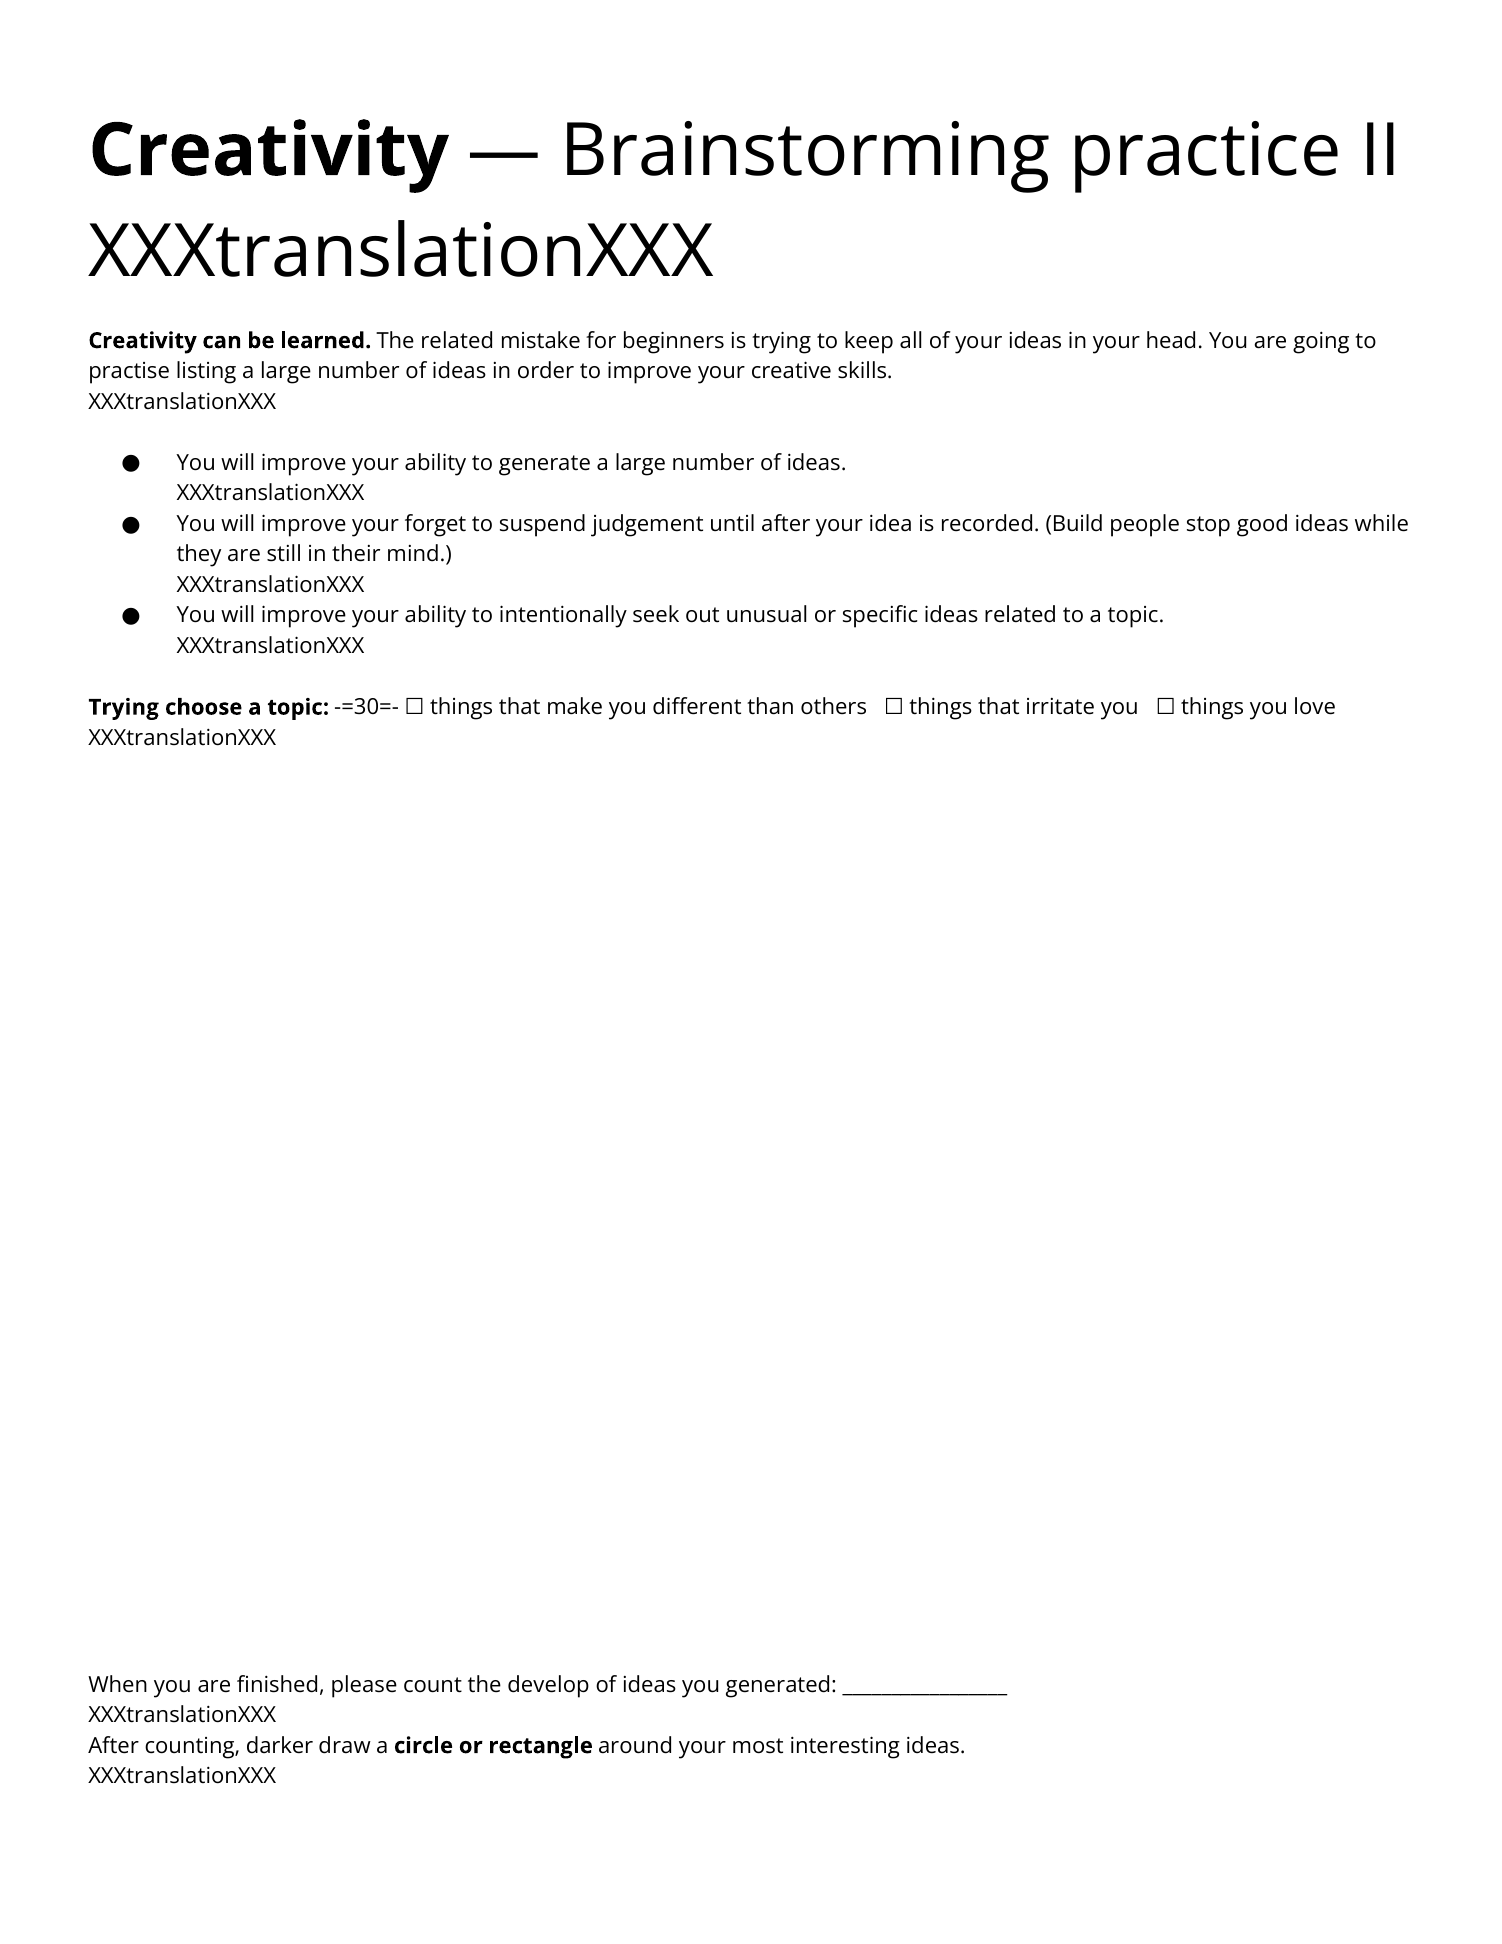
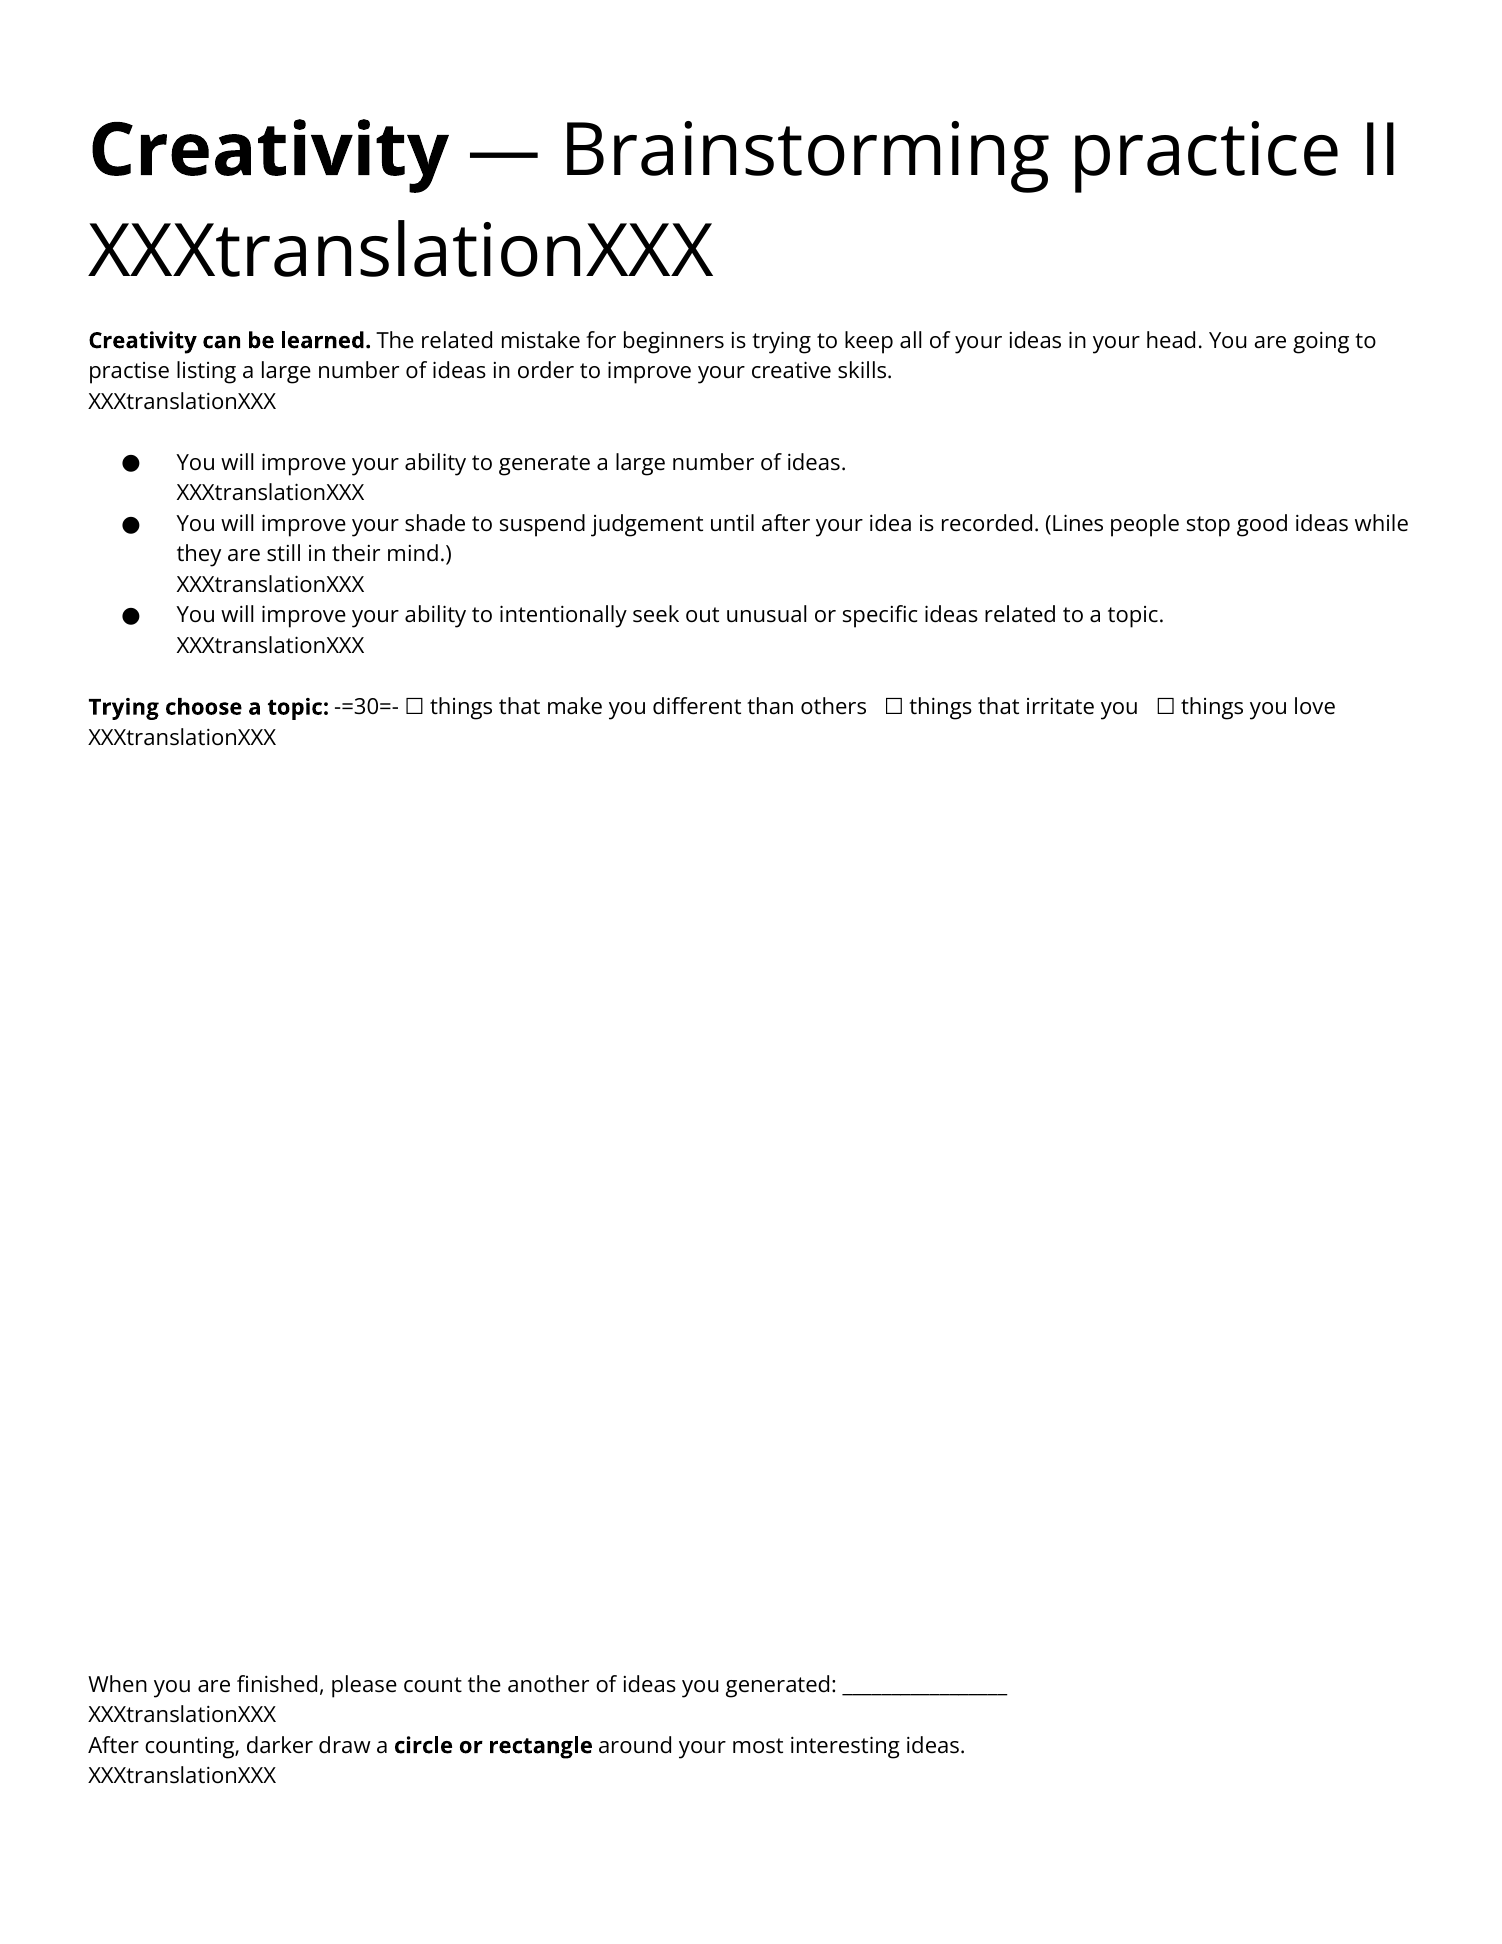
forget: forget -> shade (436, 524)
Build: Build -> Lines (1075, 524)
develop: develop -> another (549, 1685)
